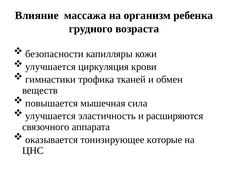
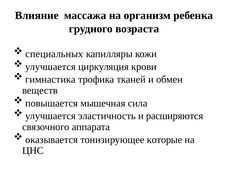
безопасности: безопасности -> специальных (54, 54)
гимнастики: гимнастики -> гимнастика (50, 79)
